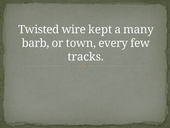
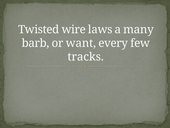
kept: kept -> laws (100, 29)
town: town -> want (81, 43)
